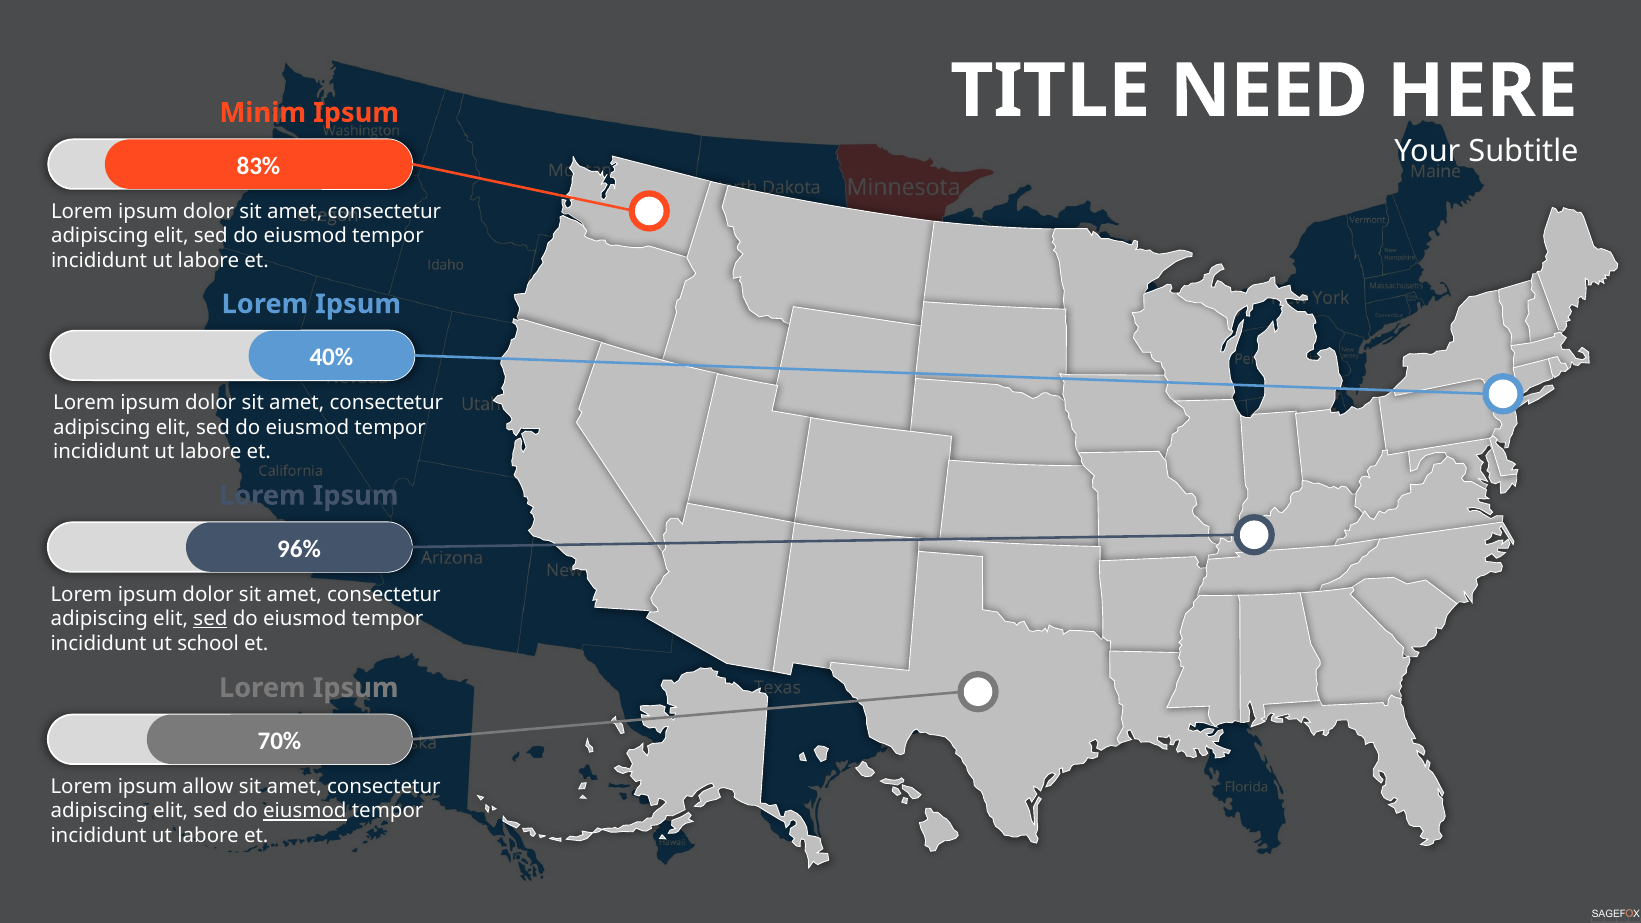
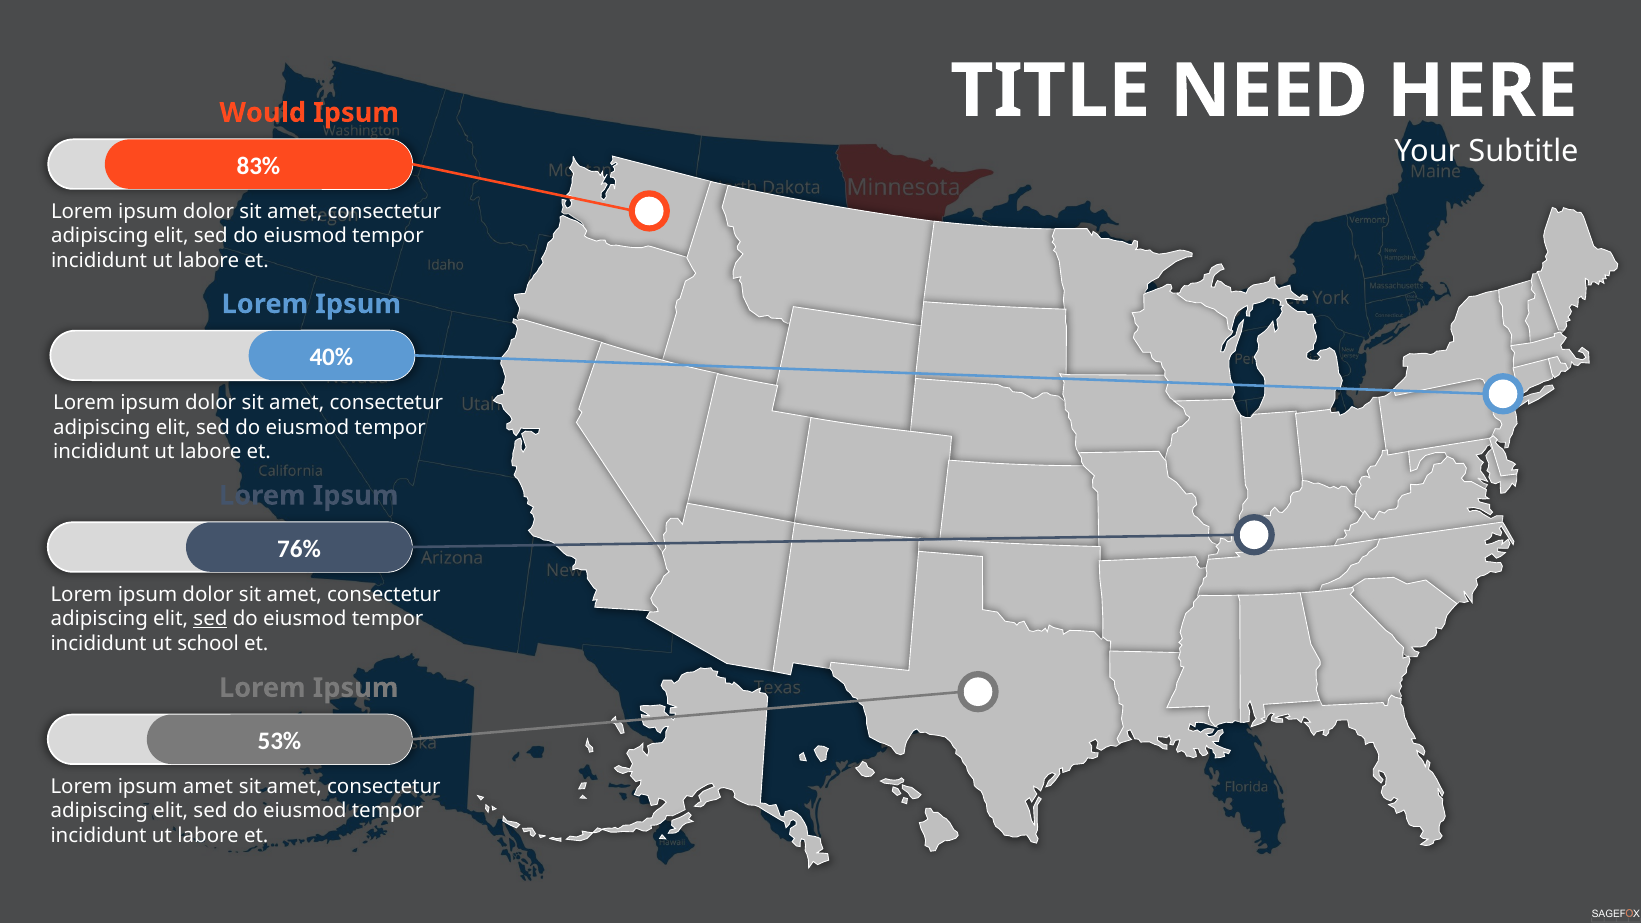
Minim: Minim -> Would (263, 113)
96%: 96% -> 76% (299, 549)
70%: 70% -> 53% (279, 741)
ipsum allow: allow -> amet (208, 787)
eiusmod underline: present -> none (305, 811)
